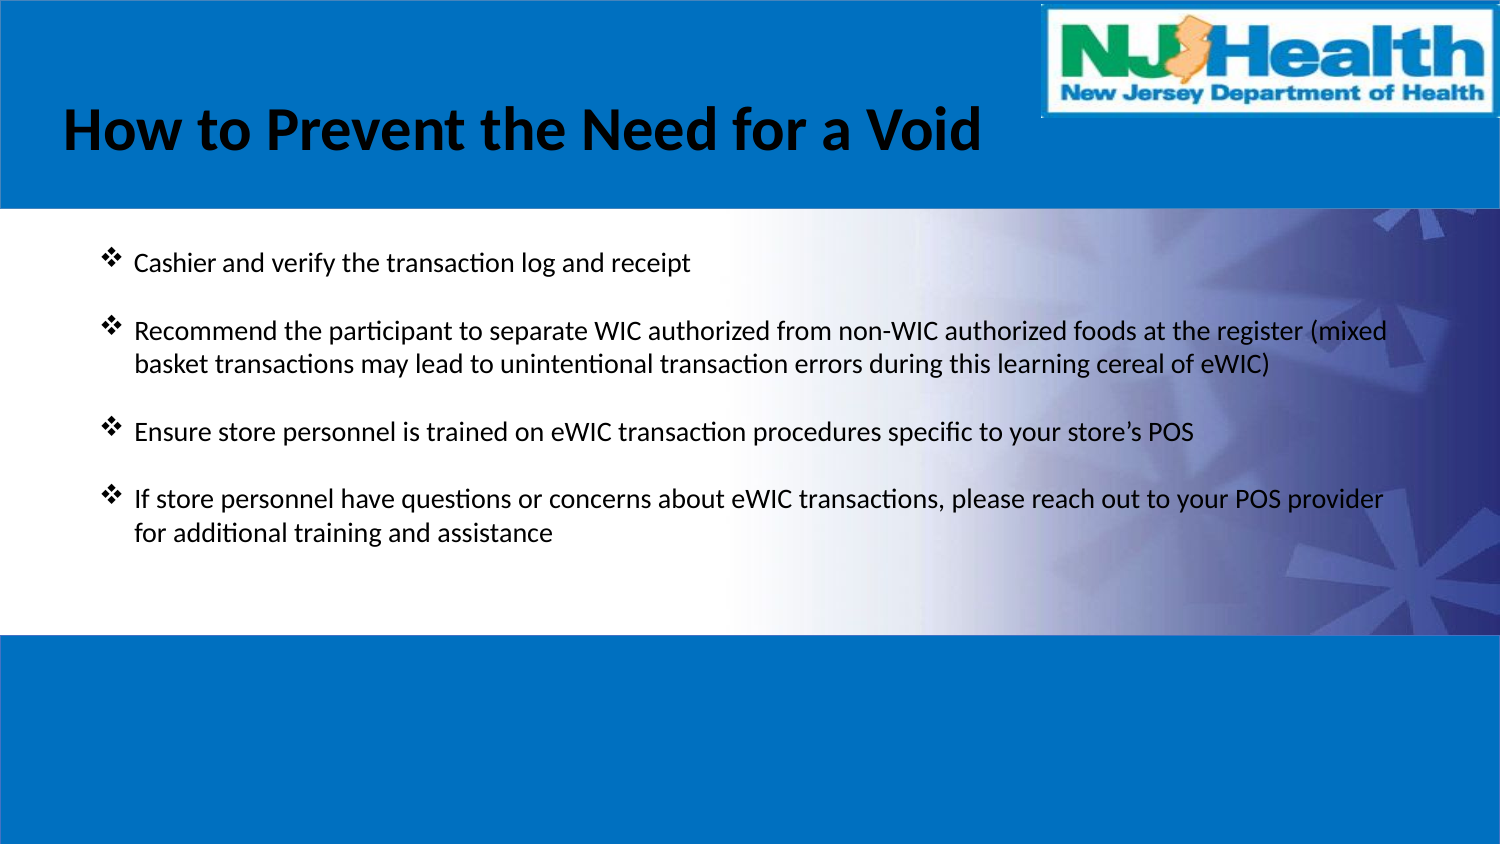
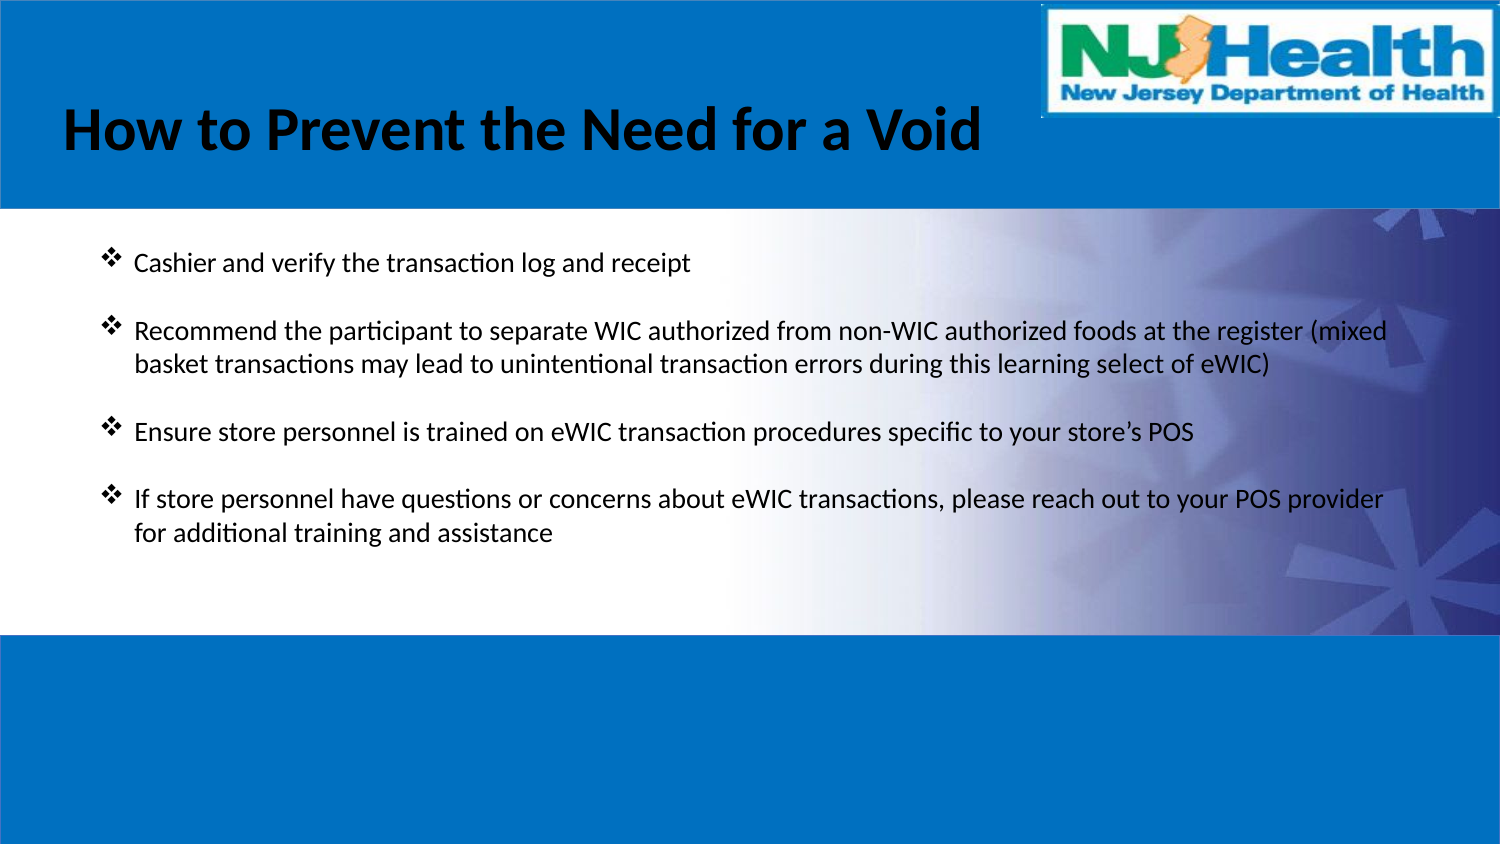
cereal: cereal -> select (1130, 364)
